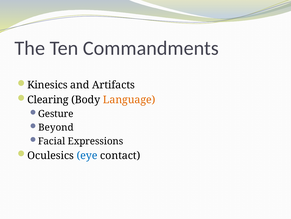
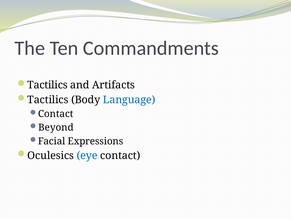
Kinesics: Kinesics -> Tactilics (47, 85)
Clearing: Clearing -> Tactilics (48, 100)
Language colour: orange -> blue (129, 100)
Gesture: Gesture -> Contact (56, 114)
